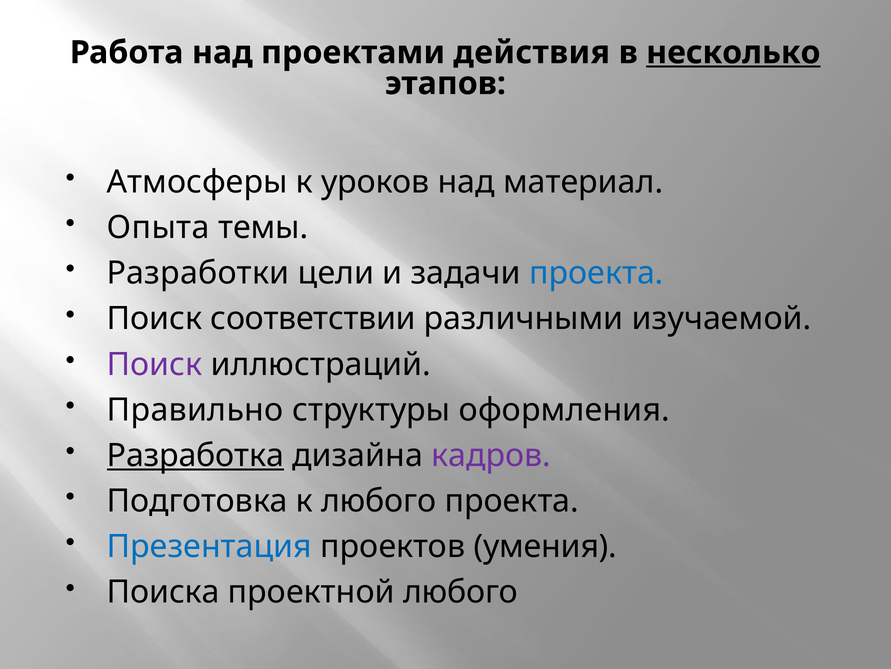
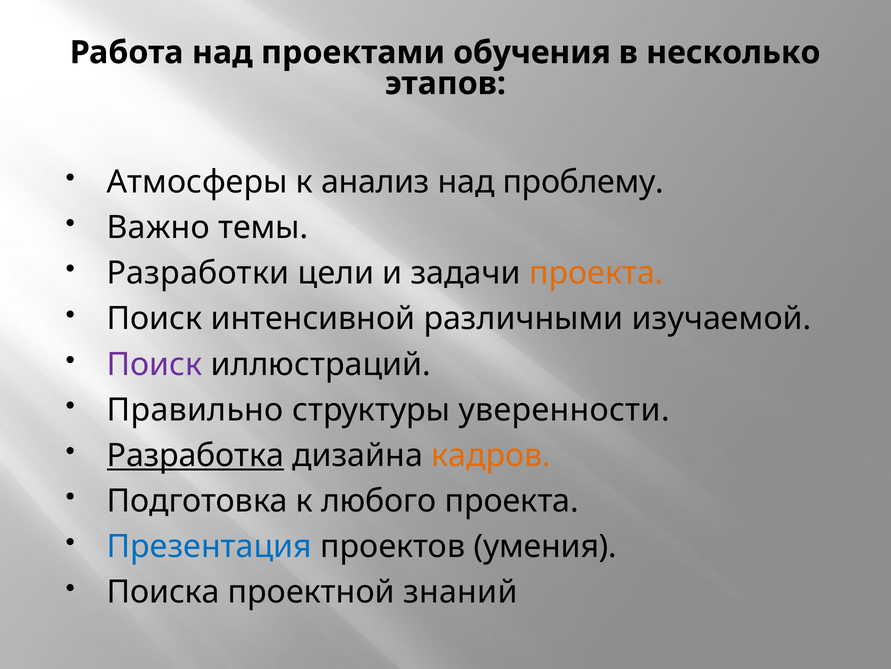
действия: действия -> обучения (532, 53)
несколько underline: present -> none (733, 53)
уроков: уроков -> анализ (375, 182)
материал: материал -> проблему (583, 182)
Опыта: Опыта -> Важно (158, 227)
проекта colour: blue -> orange (596, 273)
соответствии: соответствии -> интенсивной (313, 318)
оформления: оформления -> уверенности (564, 410)
кадров colour: purple -> orange (491, 455)
проектной любого: любого -> знаний (460, 592)
